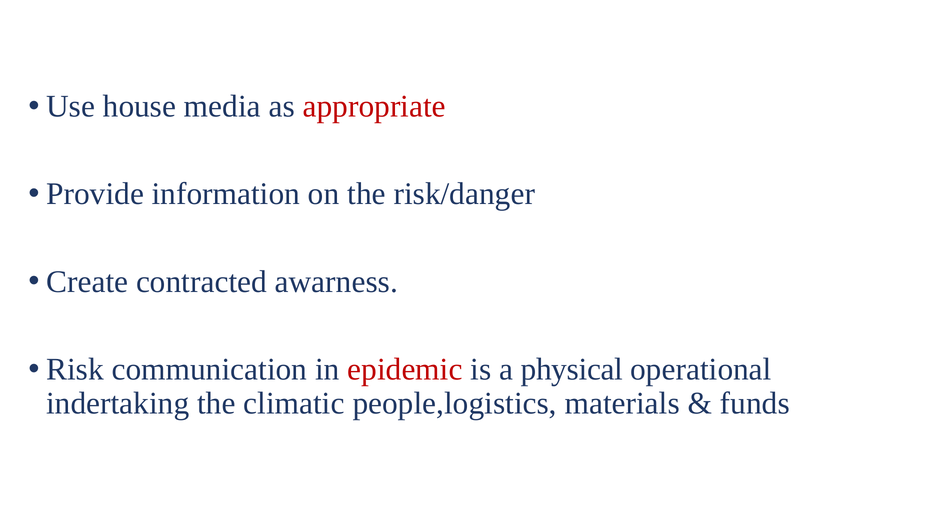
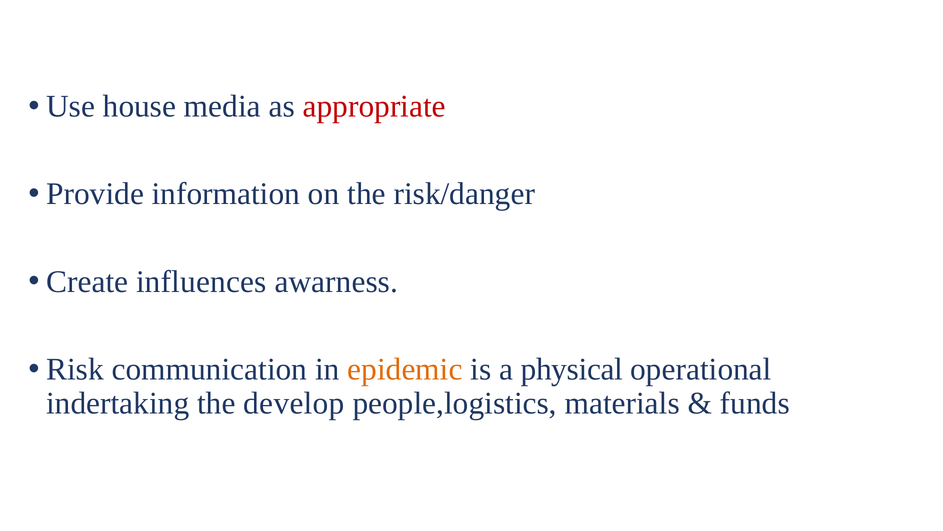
contracted: contracted -> influences (201, 281)
epidemic colour: red -> orange (405, 369)
climatic: climatic -> develop (294, 403)
